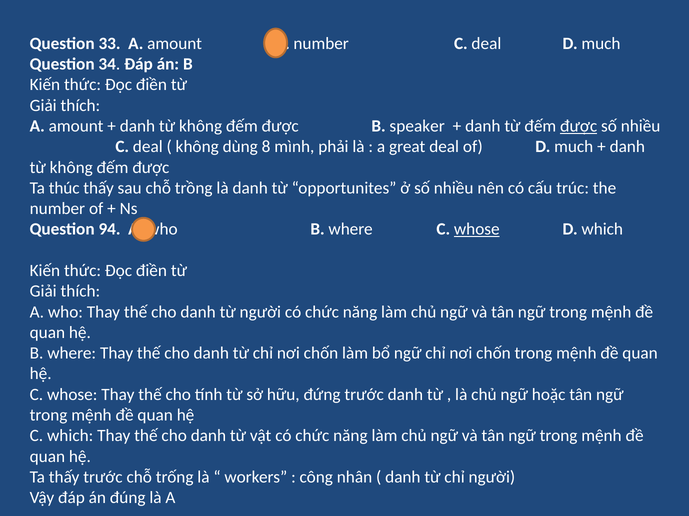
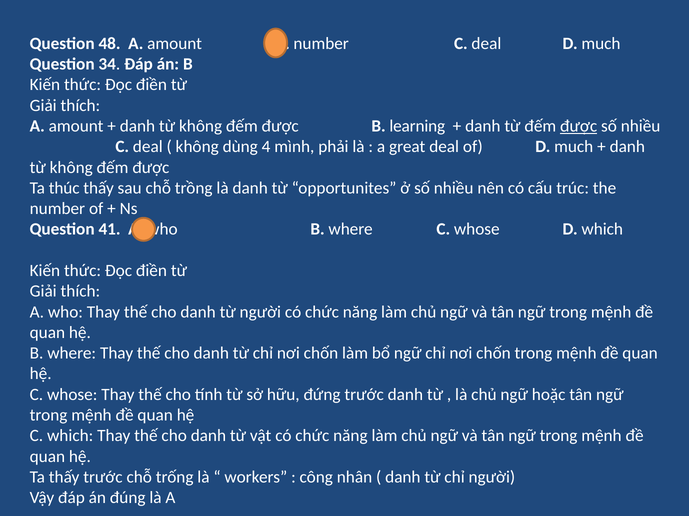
33: 33 -> 48 (110, 44)
speaker: speaker -> learning (417, 126)
8: 8 -> 4 (266, 147)
94: 94 -> 41 (110, 230)
whose underline: present -> none (477, 230)
